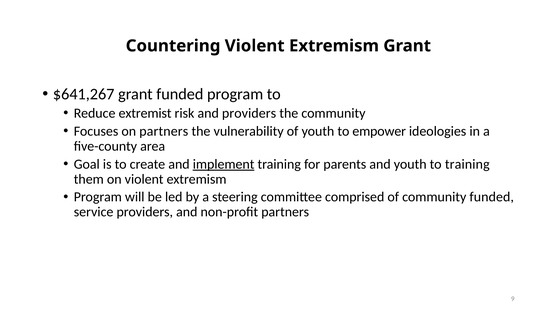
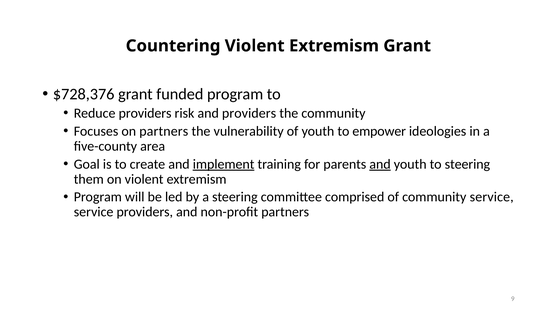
$641,267: $641,267 -> $728,376 (84, 94)
Reduce extremist: extremist -> providers (145, 113)
and underline: none -> present (380, 164)
to training: training -> steering (467, 164)
community funded: funded -> service (492, 197)
